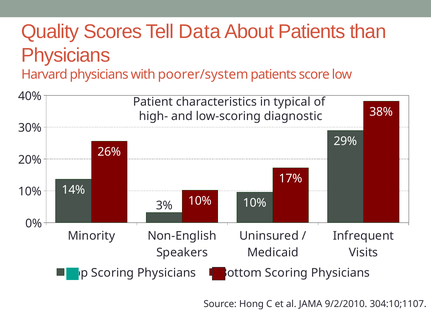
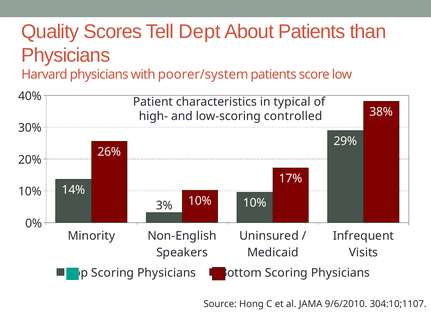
Data: Data -> Dept (200, 31)
diagnostic: diagnostic -> controlled (293, 116)
9/2/2010: 9/2/2010 -> 9/6/2010 (346, 303)
